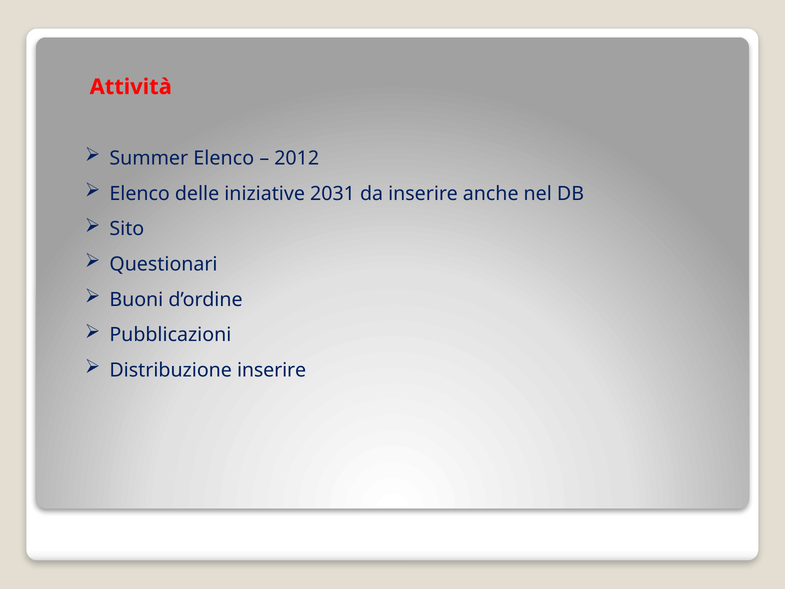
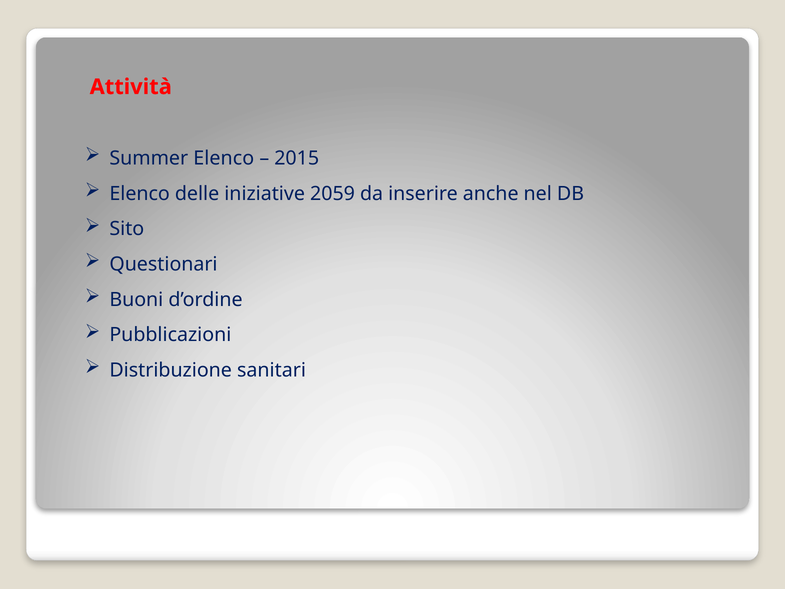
2012: 2012 -> 2015 (297, 158)
2031: 2031 -> 2059 (333, 193)
Distribuzione inserire: inserire -> sanitari (272, 370)
